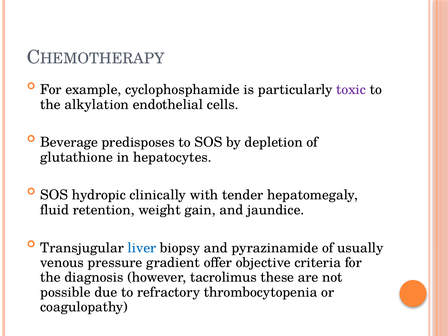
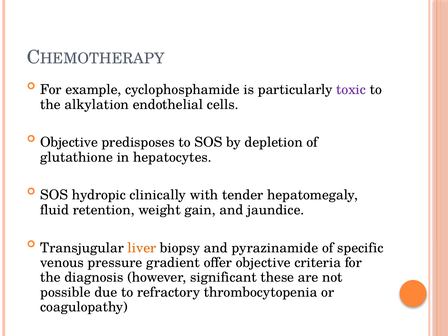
Beverage: Beverage -> Objective (69, 142)
liver colour: blue -> orange (142, 248)
usually: usually -> specific (360, 248)
tacrolimus: tacrolimus -> significant (223, 277)
